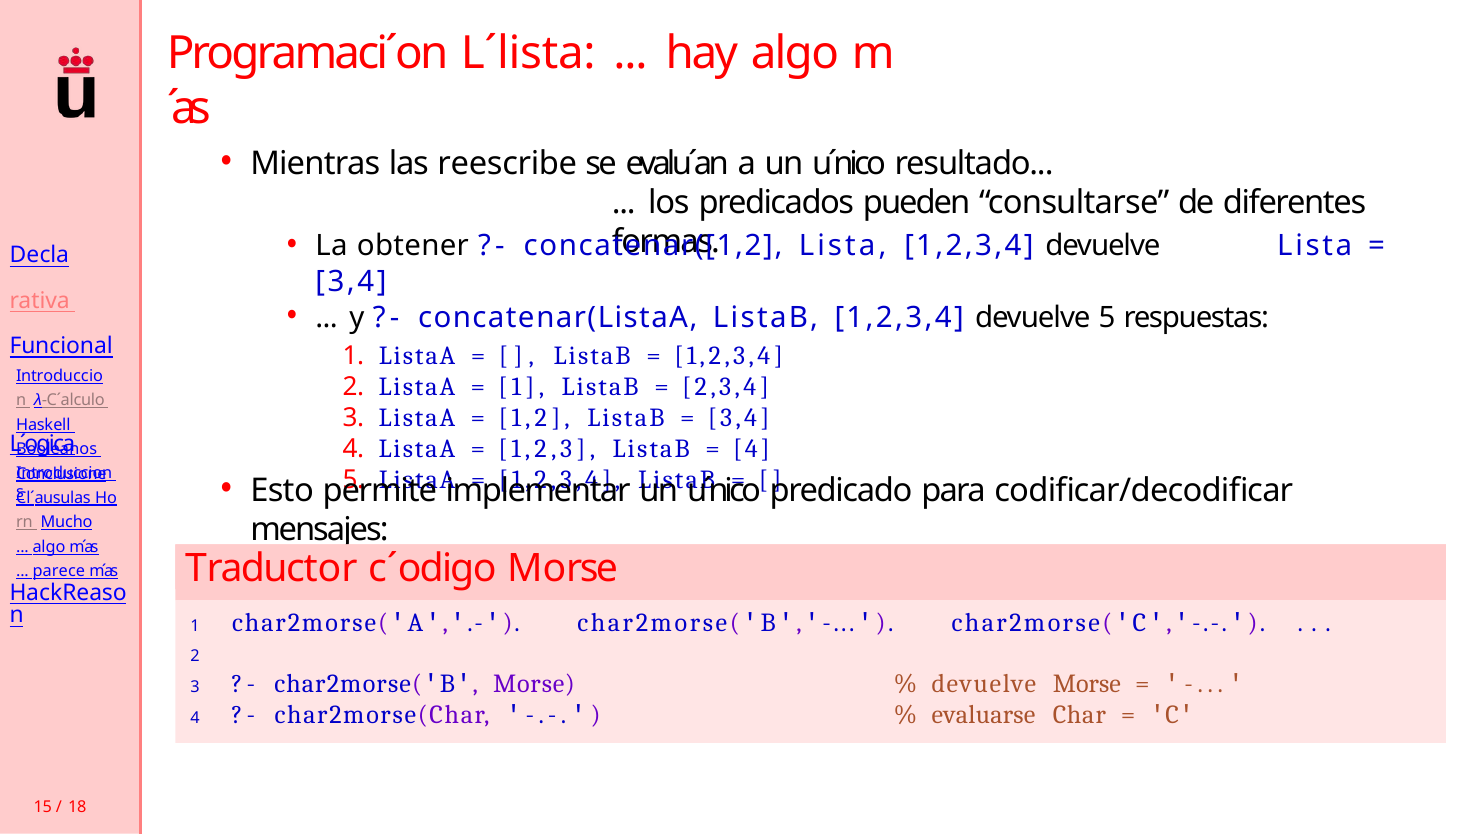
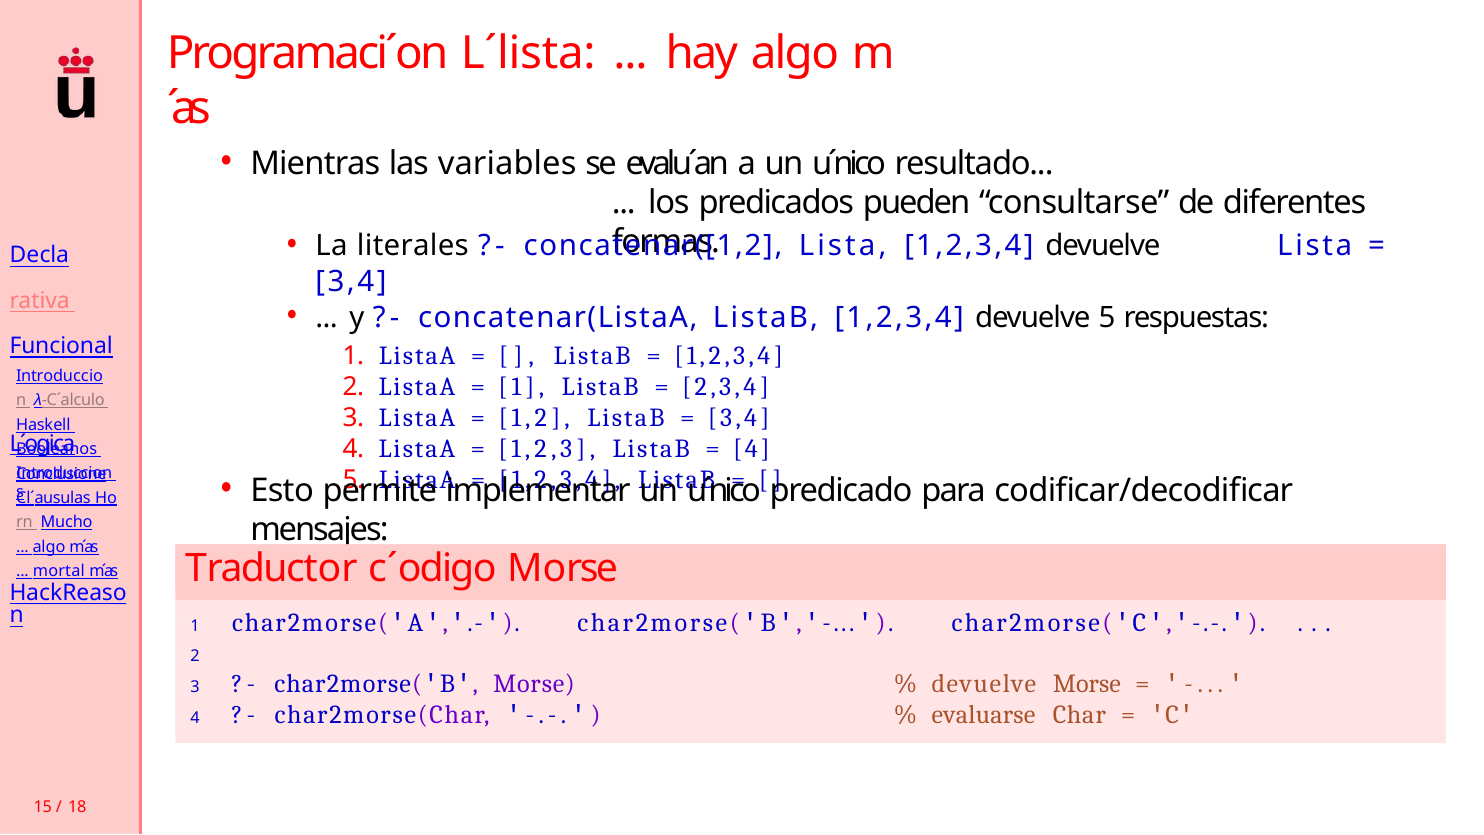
reescribe: reescribe -> variables (507, 164)
obtener: obtener -> literales (413, 246)
parece: parece -> mortal (59, 571)
